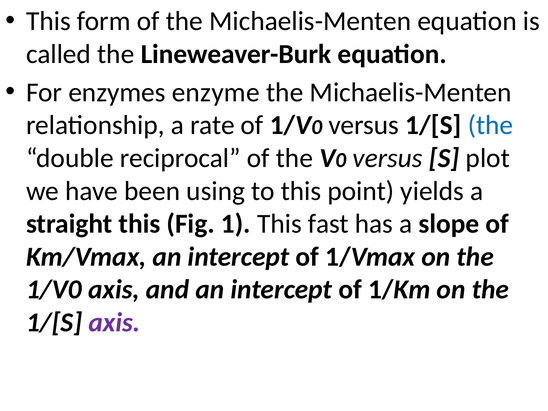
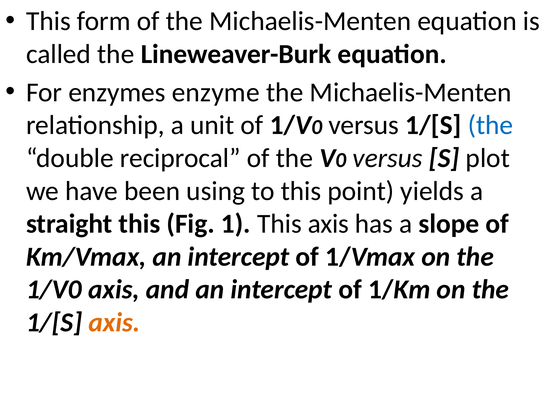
rate: rate -> unit (212, 125)
This fast: fast -> axis (328, 224)
axis colour: purple -> orange (114, 322)
